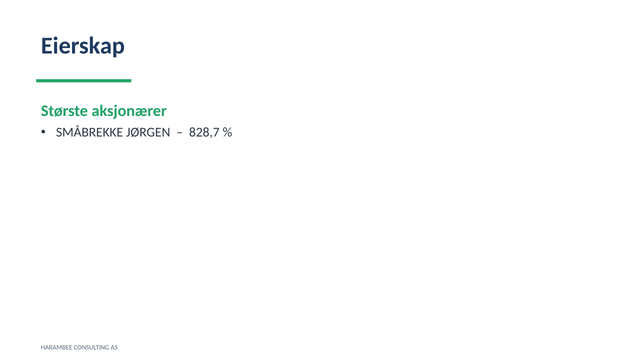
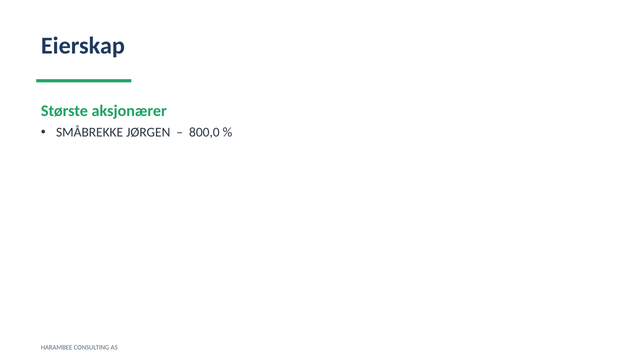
828,7: 828,7 -> 800,0 (204, 132)
